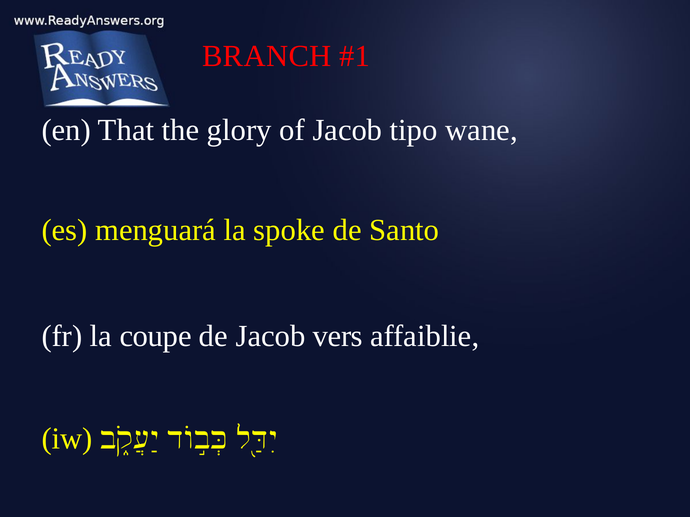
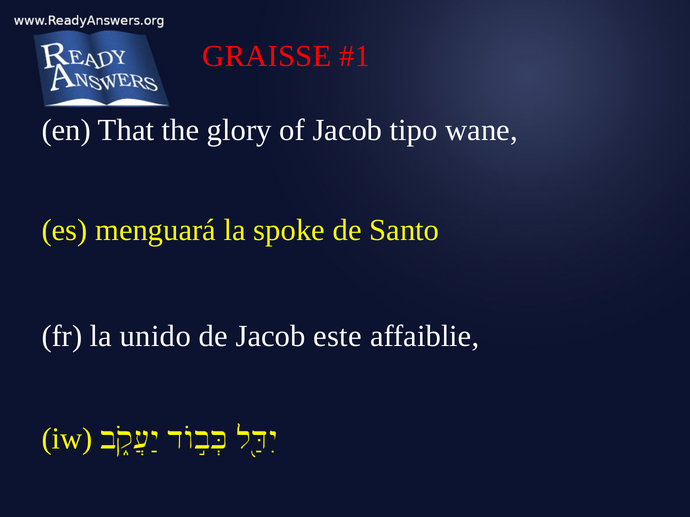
BRANCH: BRANCH -> GRAISSE (267, 56)
coupe: coupe -> unido (155, 337)
vers: vers -> este (338, 337)
